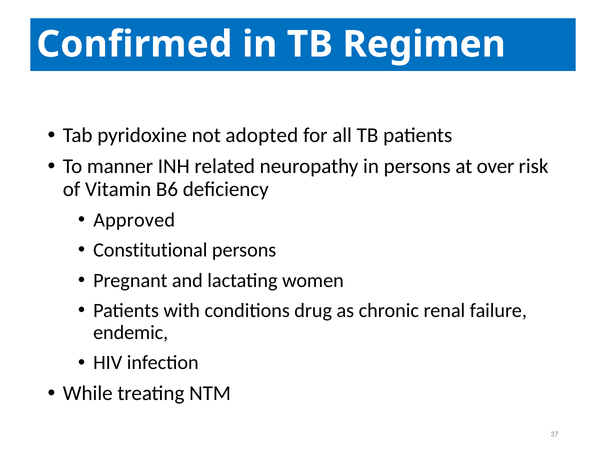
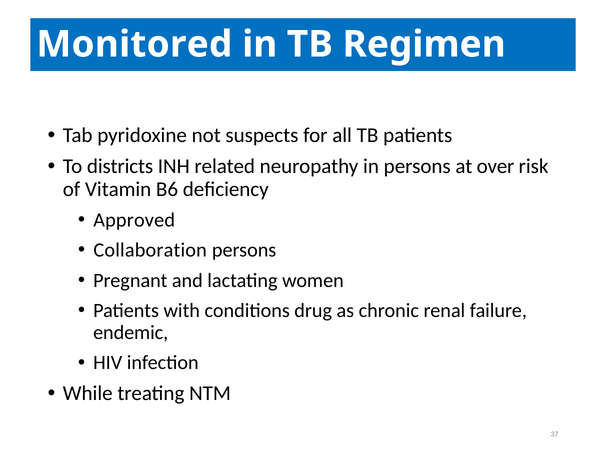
Confirmed: Confirmed -> Monitored (134, 44)
adopted: adopted -> suspects (262, 135)
manner: manner -> districts (120, 166)
Constitutional: Constitutional -> Collaboration (150, 250)
